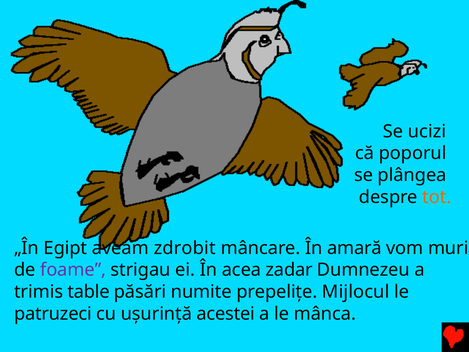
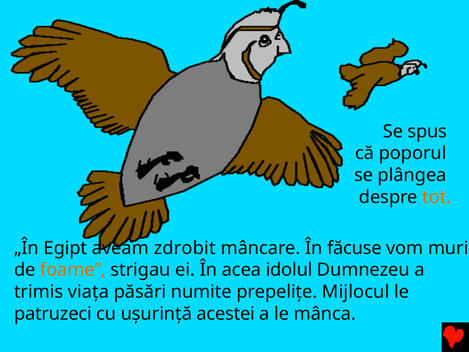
ucizi: ucizi -> spus (427, 131)
amară: amară -> făcuse (354, 248)
foame colour: purple -> orange (73, 270)
zadar: zadar -> idolul (289, 270)
table: table -> viața (88, 292)
